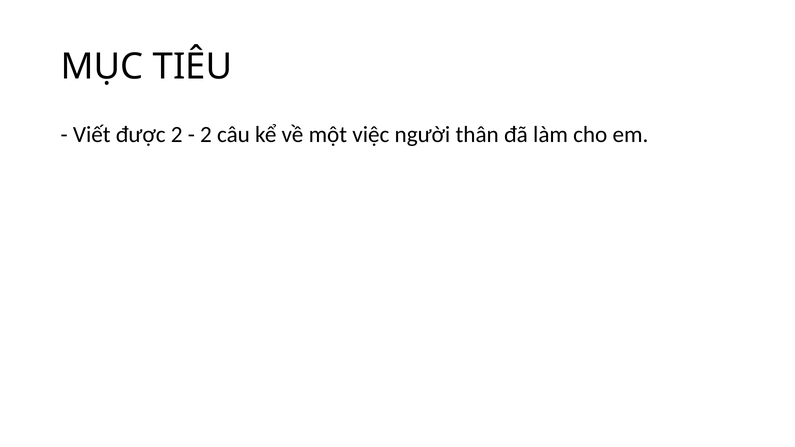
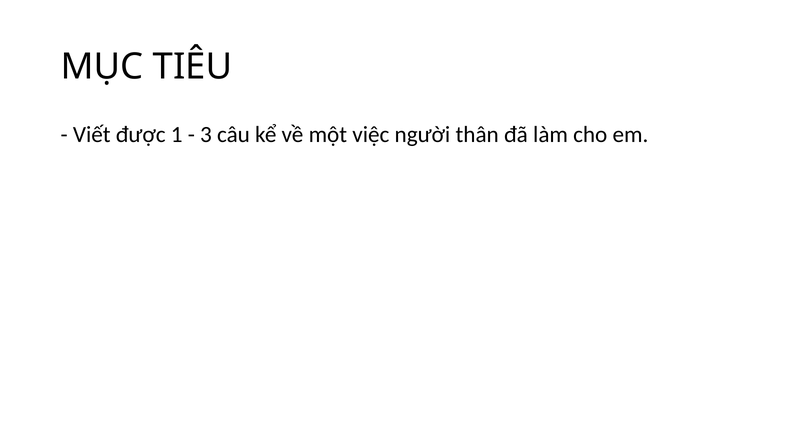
được 2: 2 -> 1 (177, 134)
2: 2 -> 3 (206, 134)
